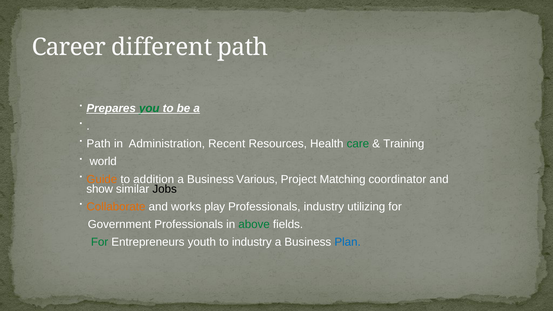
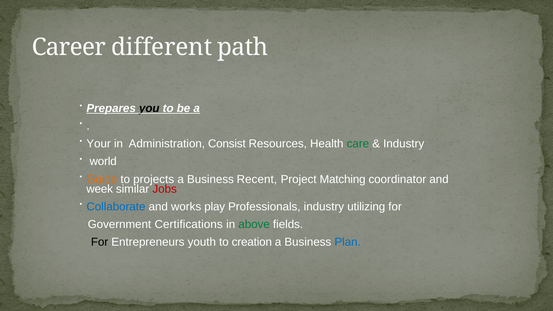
you colour: green -> black (149, 108)
Path: Path -> Your (99, 144)
Recent: Recent -> Consist (227, 144)
Training: Training -> Industry (404, 144)
addition: addition -> projects (154, 179)
Various: Various -> Recent (257, 179)
show: show -> week (100, 189)
Jobs colour: black -> red (165, 189)
Collaborate colour: orange -> blue (116, 207)
Government Professionals: Professionals -> Certifications (189, 224)
For colour: green -> black (100, 242)
to industry: industry -> creation (252, 242)
